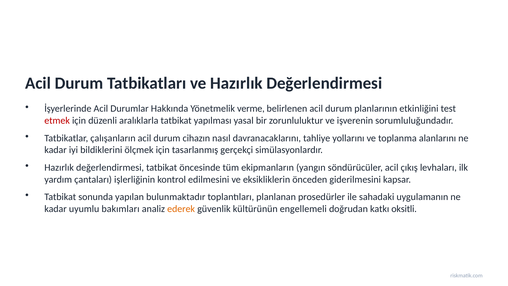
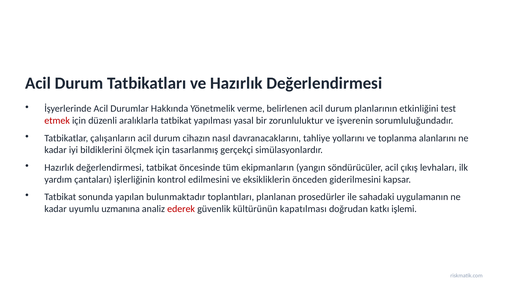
bakımları: bakımları -> uzmanına (121, 209)
ederek colour: orange -> red (181, 209)
engellemeli: engellemeli -> kapatılması (303, 209)
oksitli: oksitli -> işlemi (404, 209)
